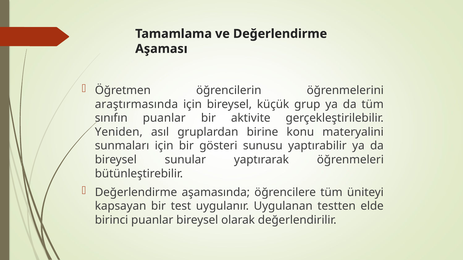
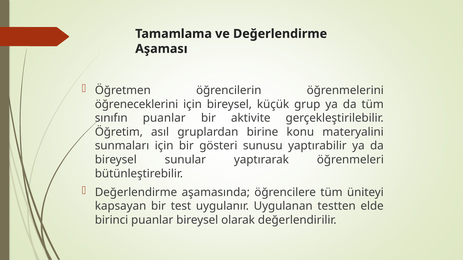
araştırmasında: araştırmasında -> öğreneceklerini (137, 104)
Yeniden: Yeniden -> Öğretim (119, 132)
